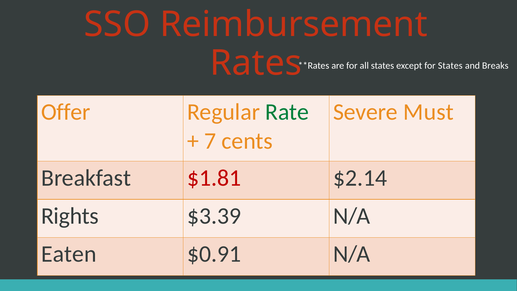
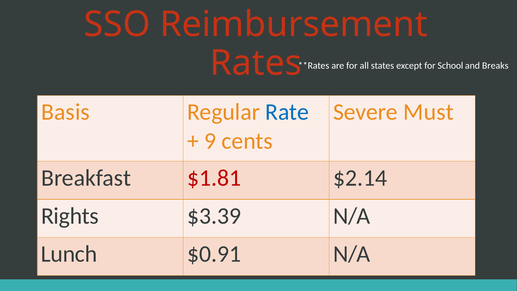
for States: States -> School (450, 66)
Offer: Offer -> Basis (66, 112)
Rate colour: green -> blue (287, 112)
7: 7 -> 9 (210, 141)
Eaten: Eaten -> Lunch (69, 254)
